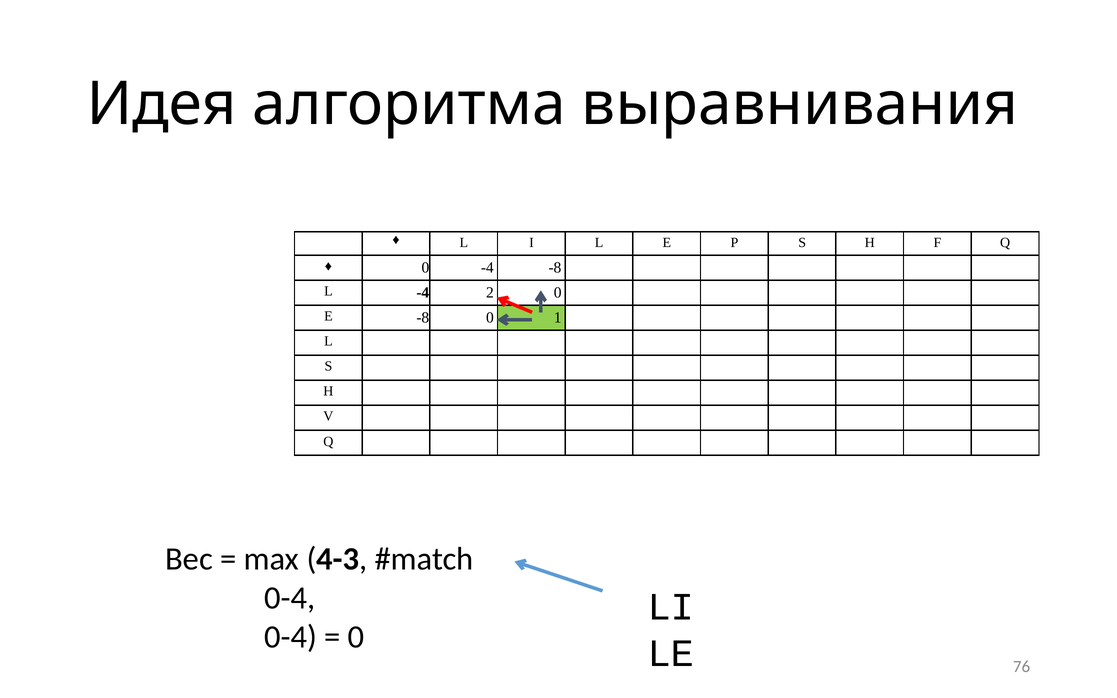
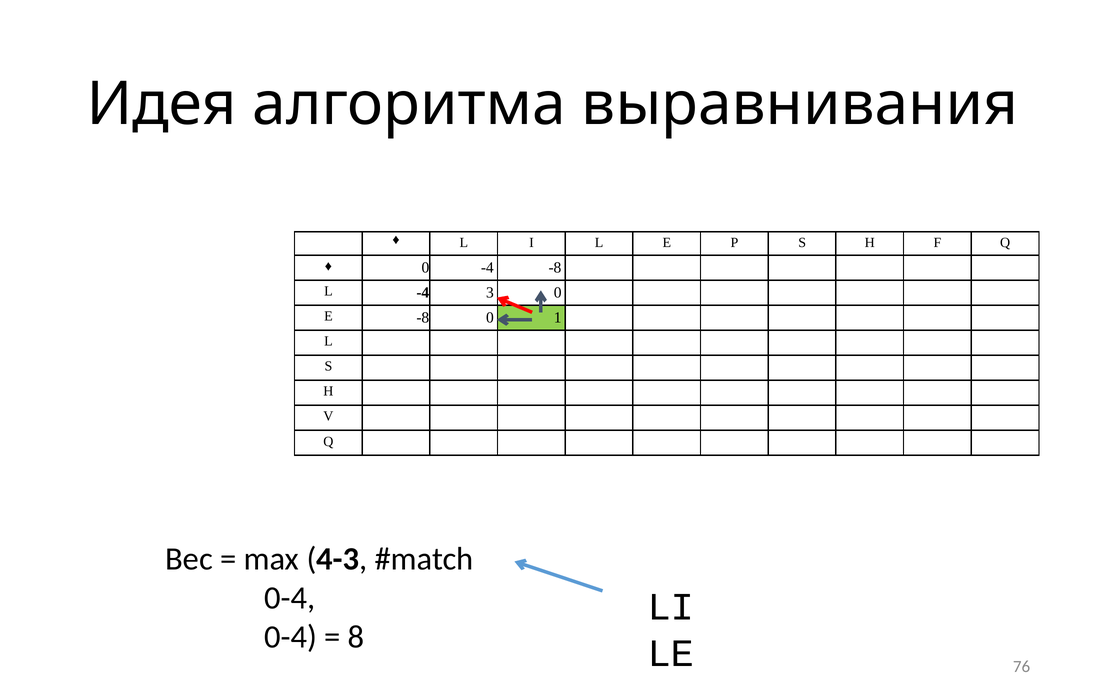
2: 2 -> 3 (490, 293)
0: 0 -> 8 (356, 637)
